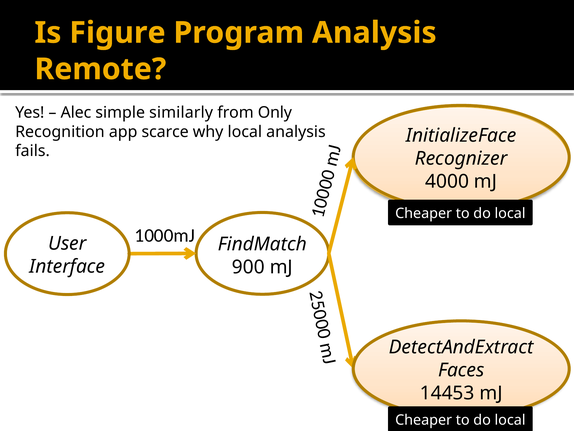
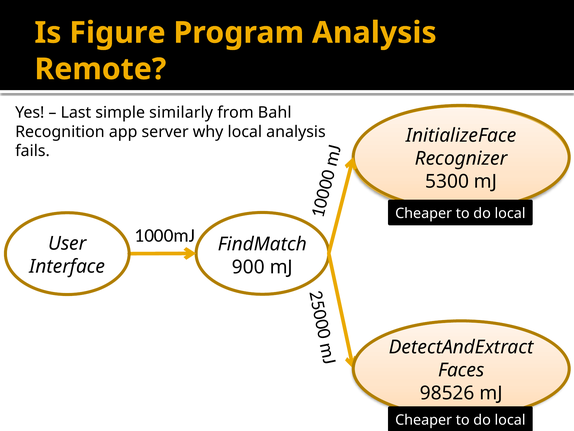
Alec: Alec -> Last (76, 113)
Only: Only -> Bahl (275, 113)
scarce: scarce -> server (165, 132)
4000: 4000 -> 5300 (447, 181)
14453: 14453 -> 98526 (447, 393)
